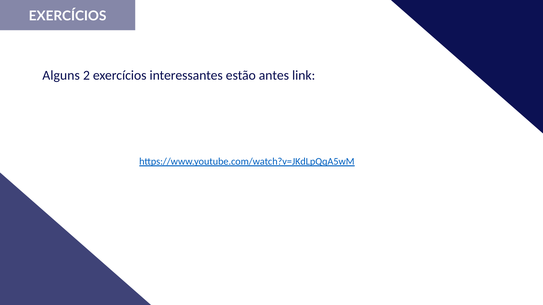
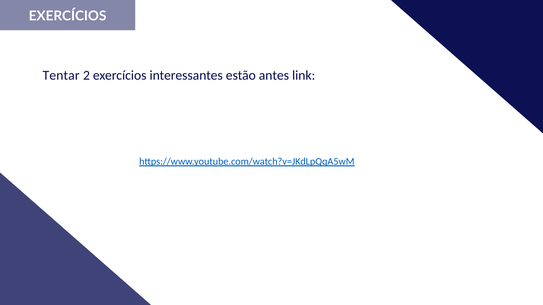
Alguns: Alguns -> Tentar (61, 75)
